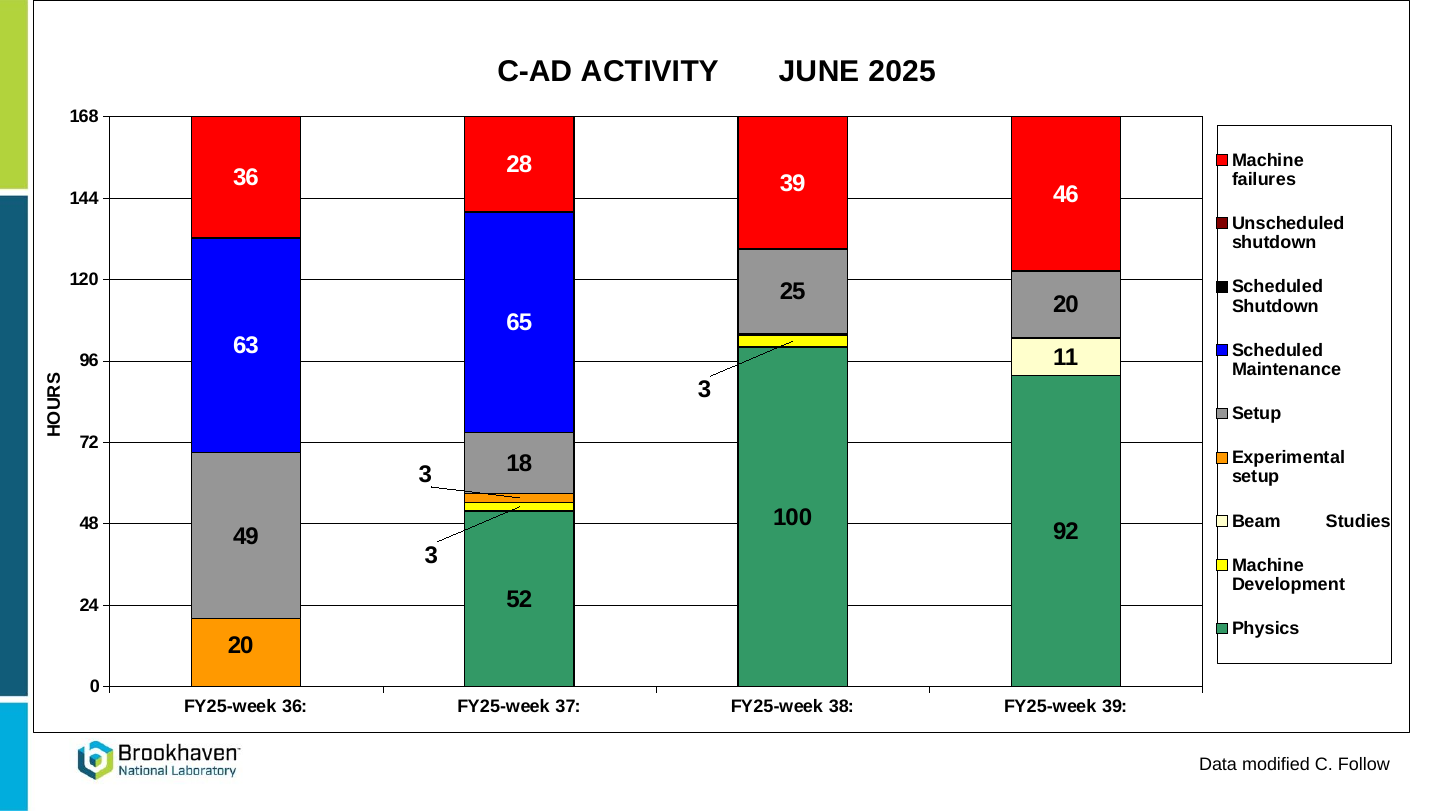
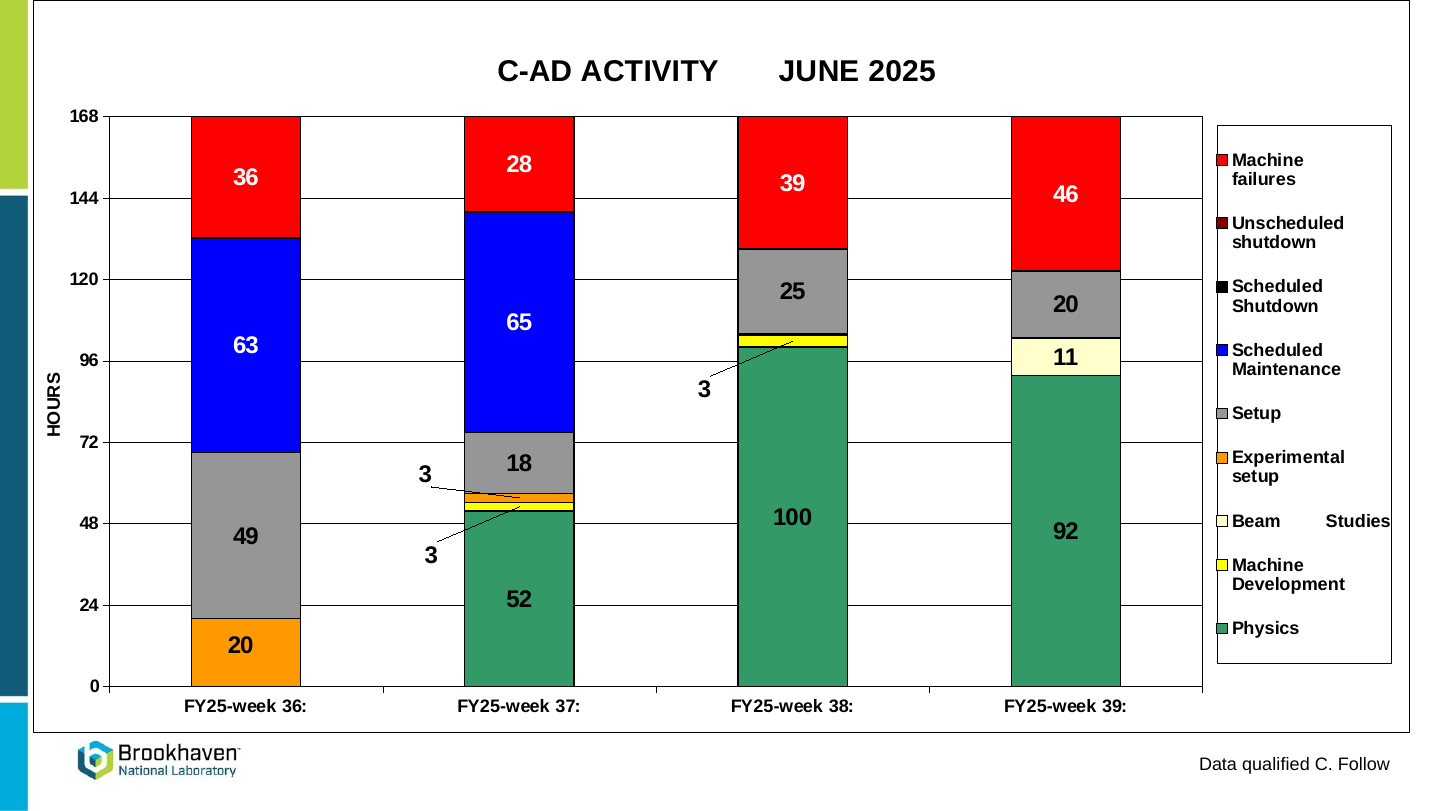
modified: modified -> qualified (1276, 765)
